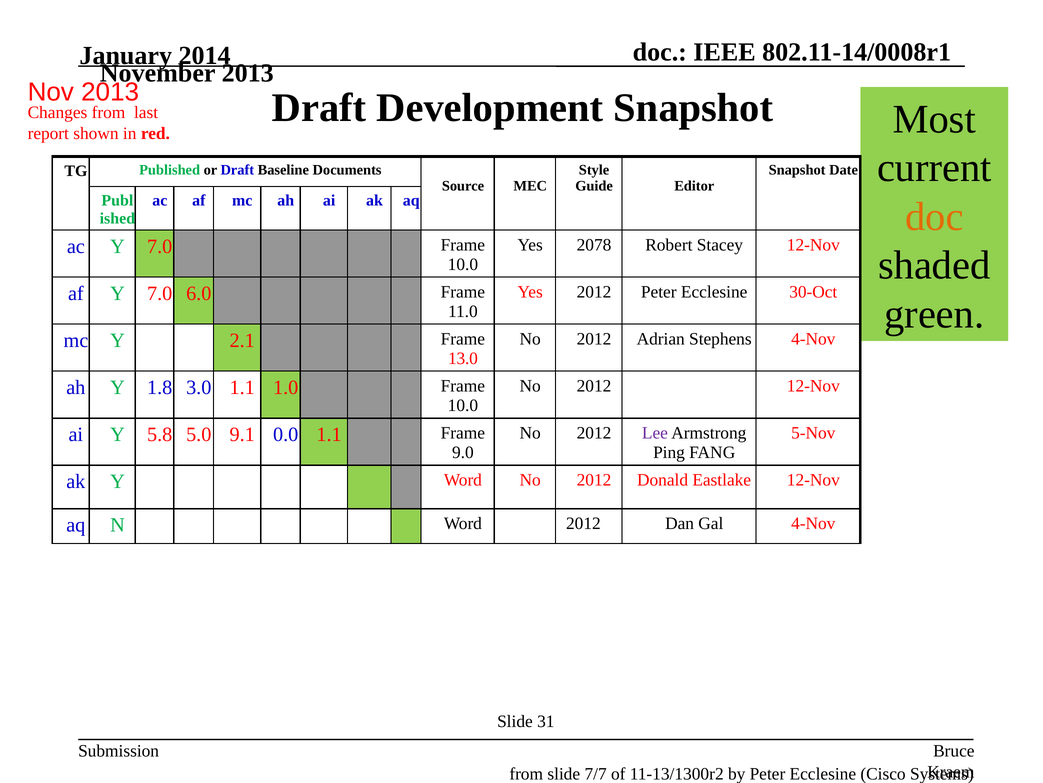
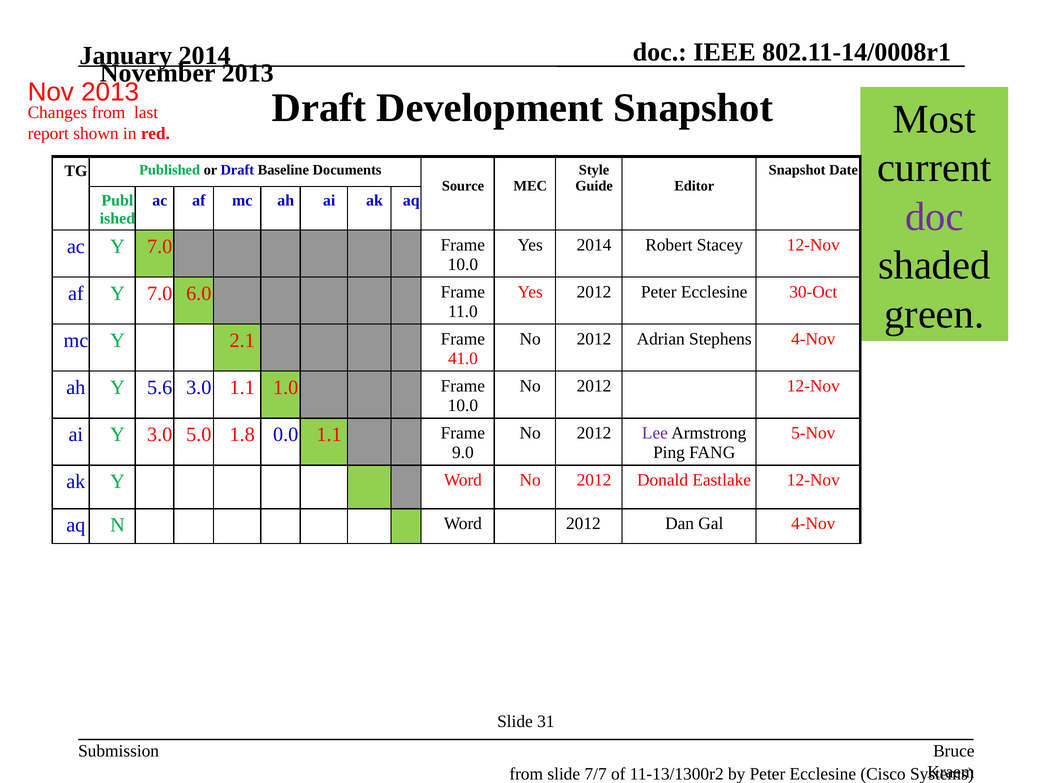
doc colour: orange -> purple (934, 217)
Yes 2078: 2078 -> 2014 (594, 245)
13.0: 13.0 -> 41.0 (463, 358)
1.8: 1.8 -> 5.6 (160, 387)
Y 5.8: 5.8 -> 3.0 (160, 434)
9.1: 9.1 -> 1.8 (242, 434)
